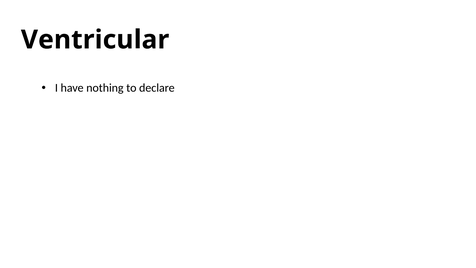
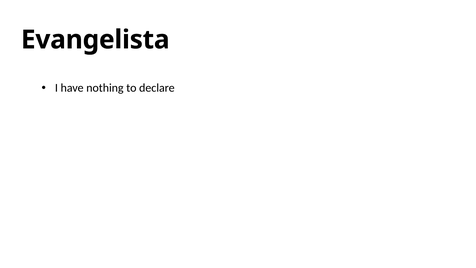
Ventricular: Ventricular -> Evangelista (95, 40)
